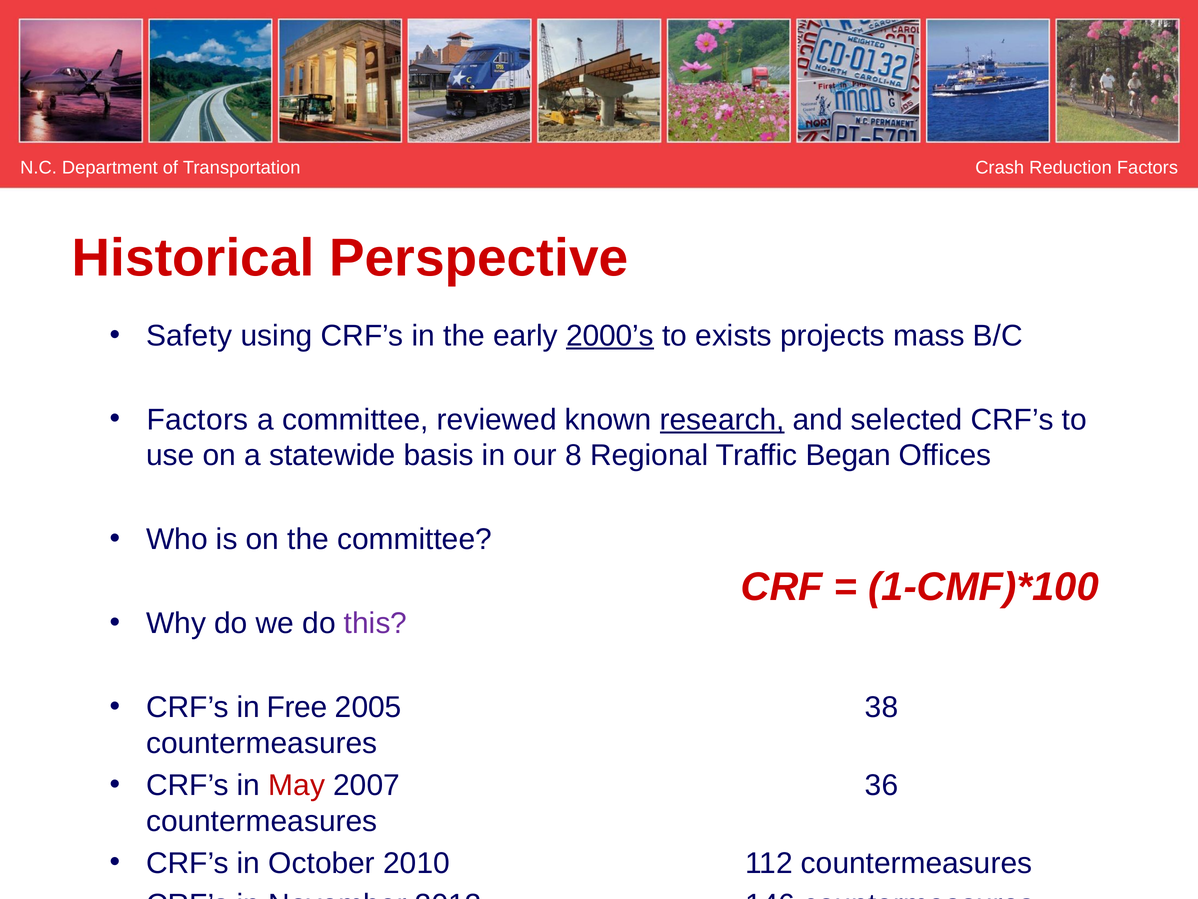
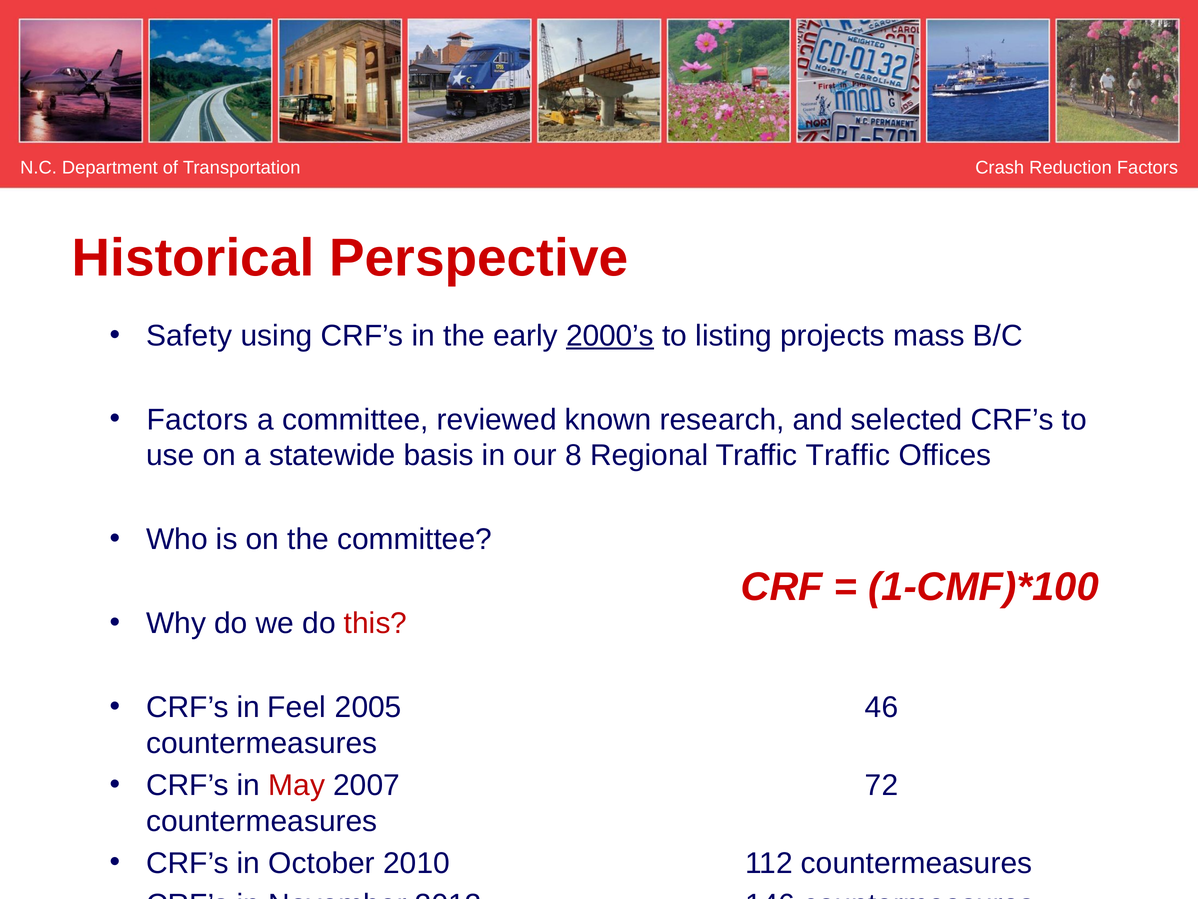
exists: exists -> listing (734, 336)
research underline: present -> none (722, 419)
Traffic Began: Began -> Traffic (848, 455)
this colour: purple -> red (376, 623)
Free: Free -> Feel (297, 707)
38: 38 -> 46 (882, 707)
36: 36 -> 72 (882, 785)
